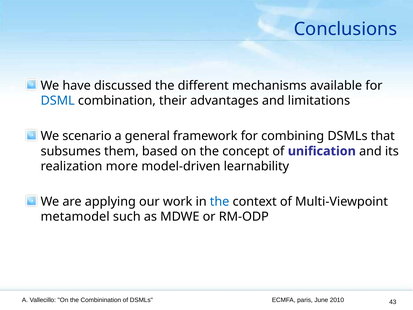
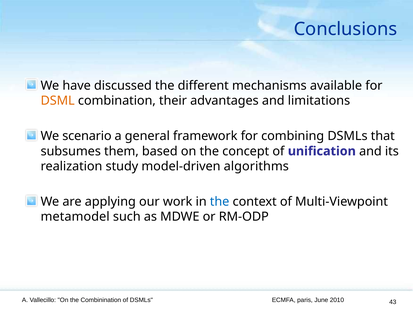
DSML colour: blue -> orange (58, 101)
more: more -> study (122, 166)
learnability: learnability -> algorithms (256, 166)
